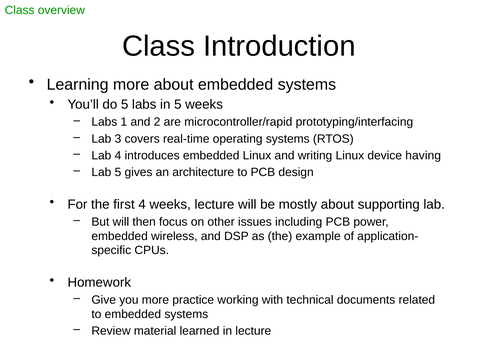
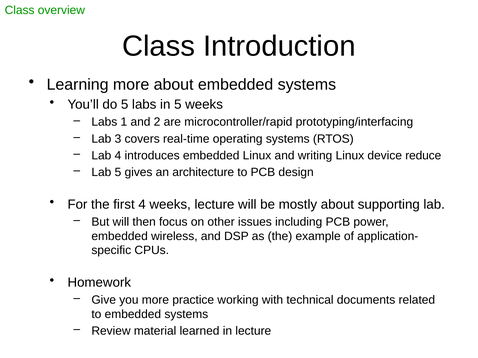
having: having -> reduce (423, 156)
